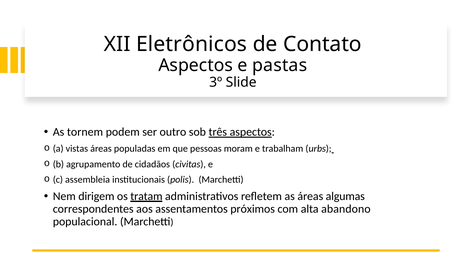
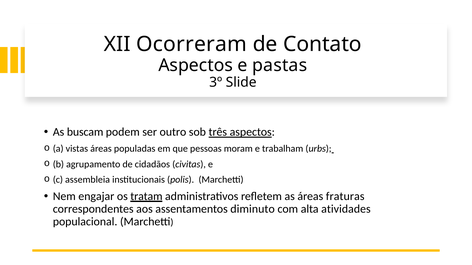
Eletrônicos: Eletrônicos -> Ocorreram (192, 44)
tornem: tornem -> buscam (85, 132)
dirigem: dirigem -> engajar (96, 197)
algumas: algumas -> fraturas (345, 197)
próximos: próximos -> diminuto (253, 209)
abandono: abandono -> atividades (346, 209)
